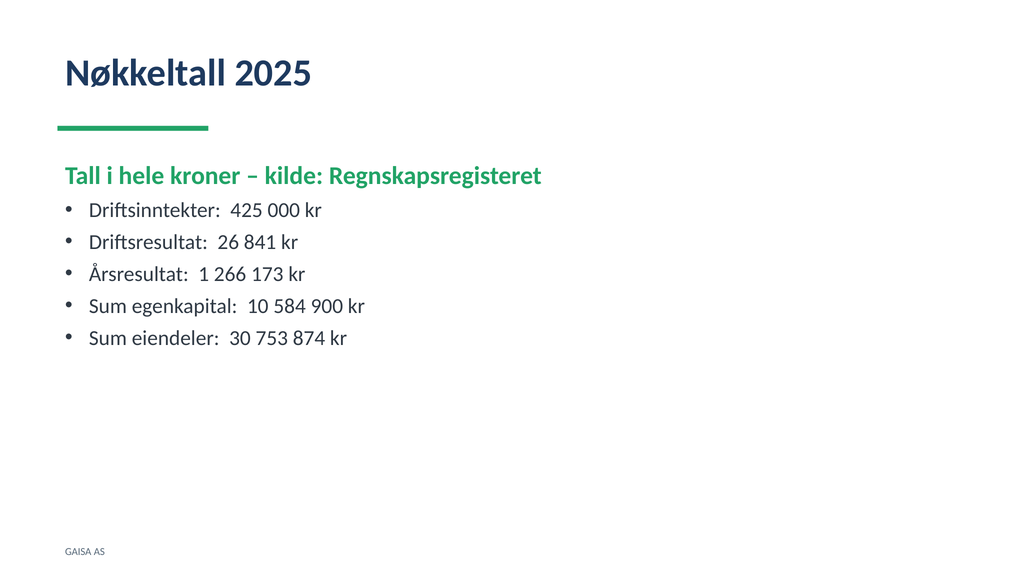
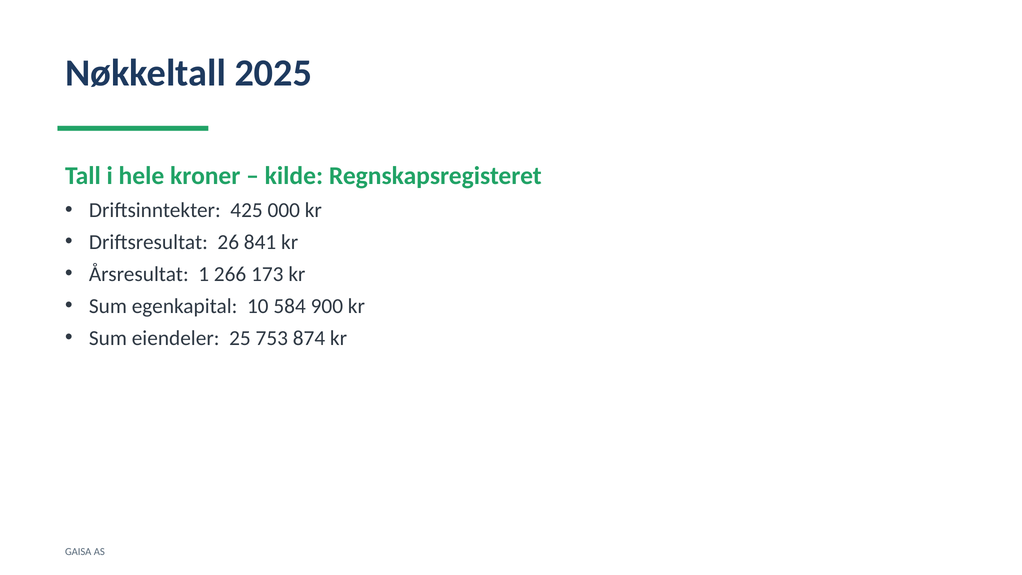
30: 30 -> 25 (240, 338)
